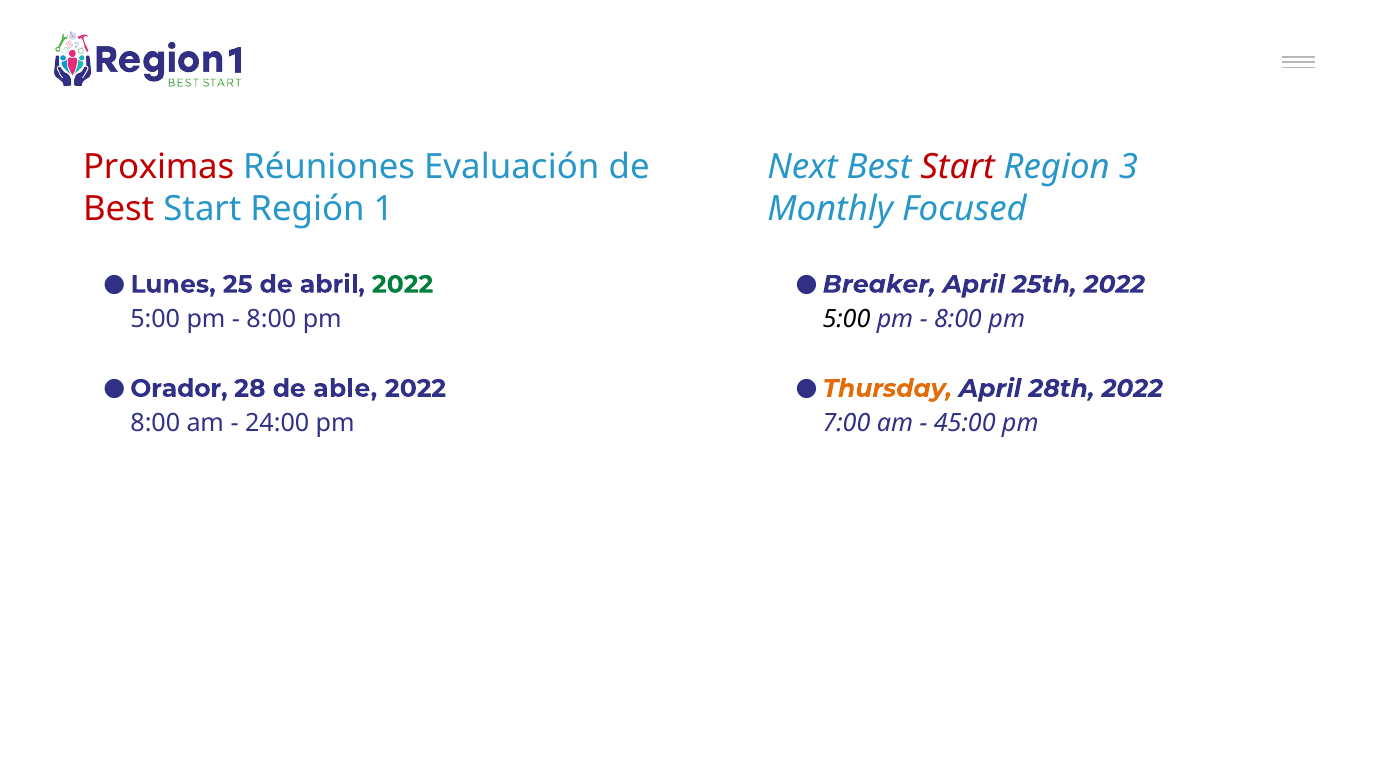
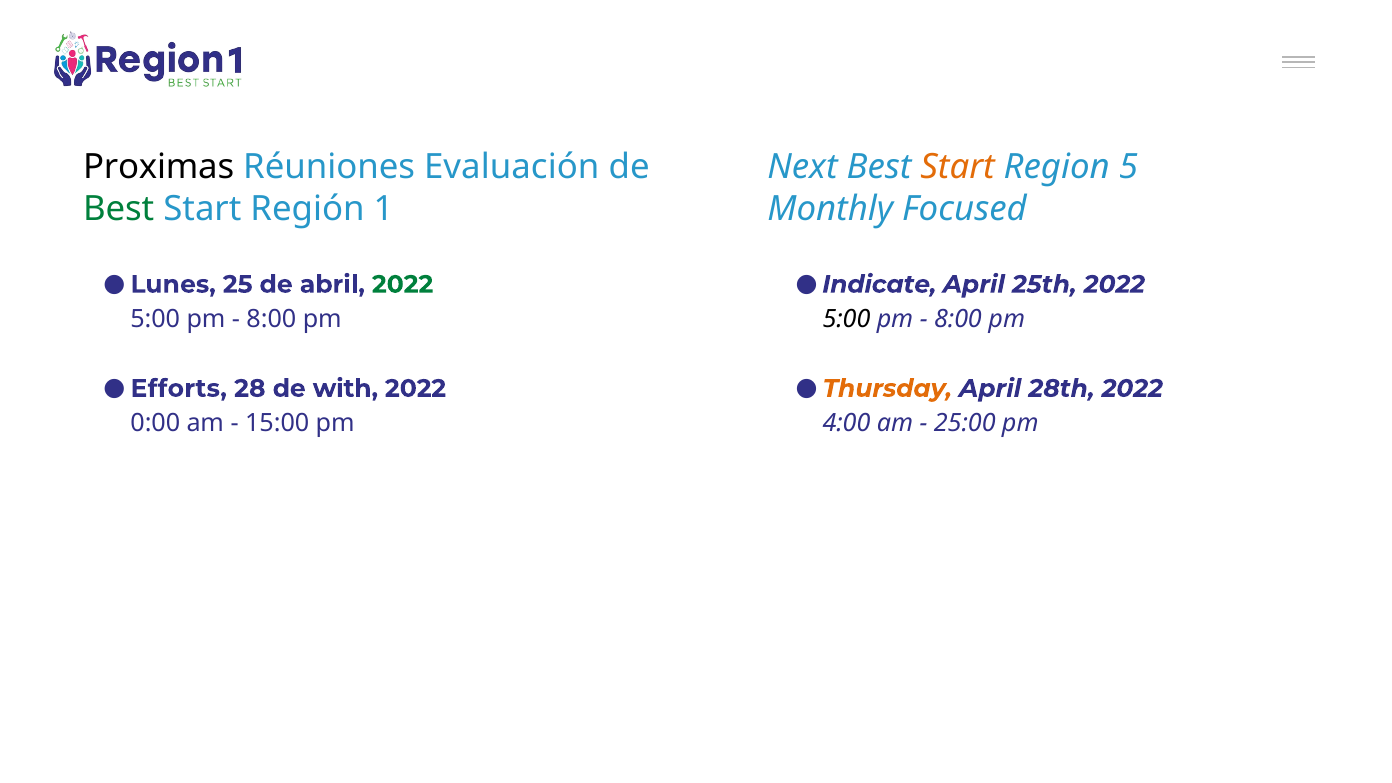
Proximas colour: red -> black (159, 167)
Start colour: red -> orange (958, 167)
3: 3 -> 5 (1128, 167)
Best colour: red -> green (119, 209)
Breaker: Breaker -> Indicate (879, 284)
Orador: Orador -> Efforts (179, 388)
able: able -> with (345, 388)
8:00: 8:00 -> 0:00 (155, 423)
24:00: 24:00 -> 15:00 (277, 423)
7:00: 7:00 -> 4:00 (846, 423)
45:00: 45:00 -> 25:00 (965, 423)
